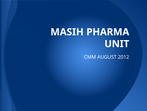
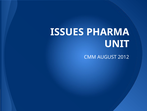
MASIH: MASIH -> ISSUES (67, 32)
